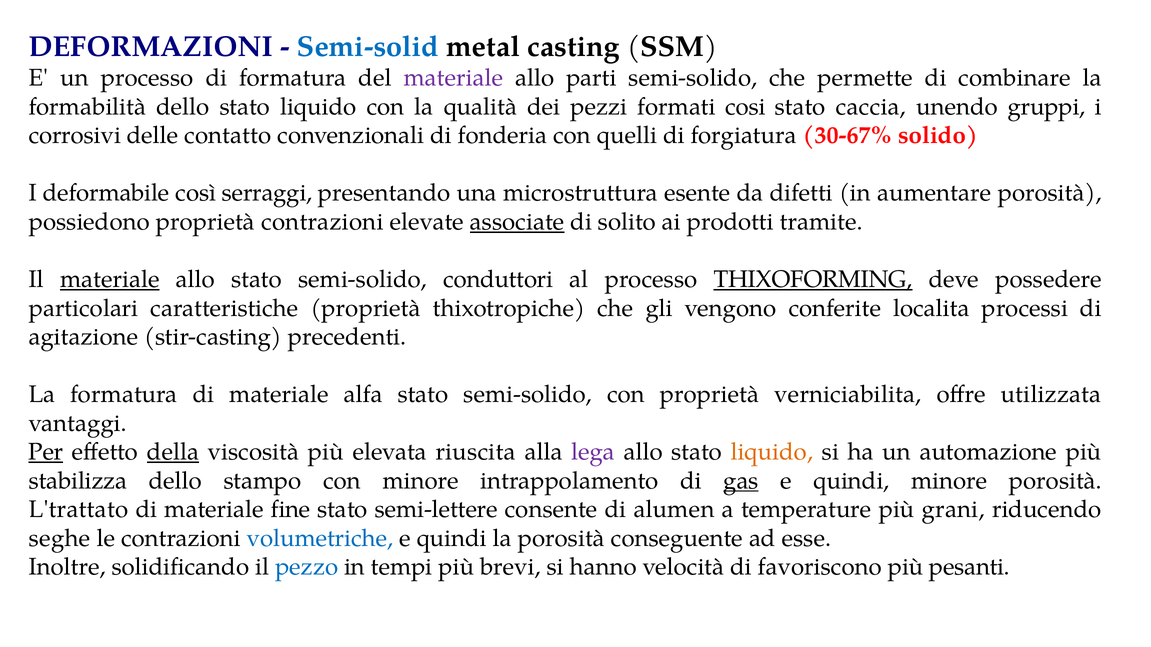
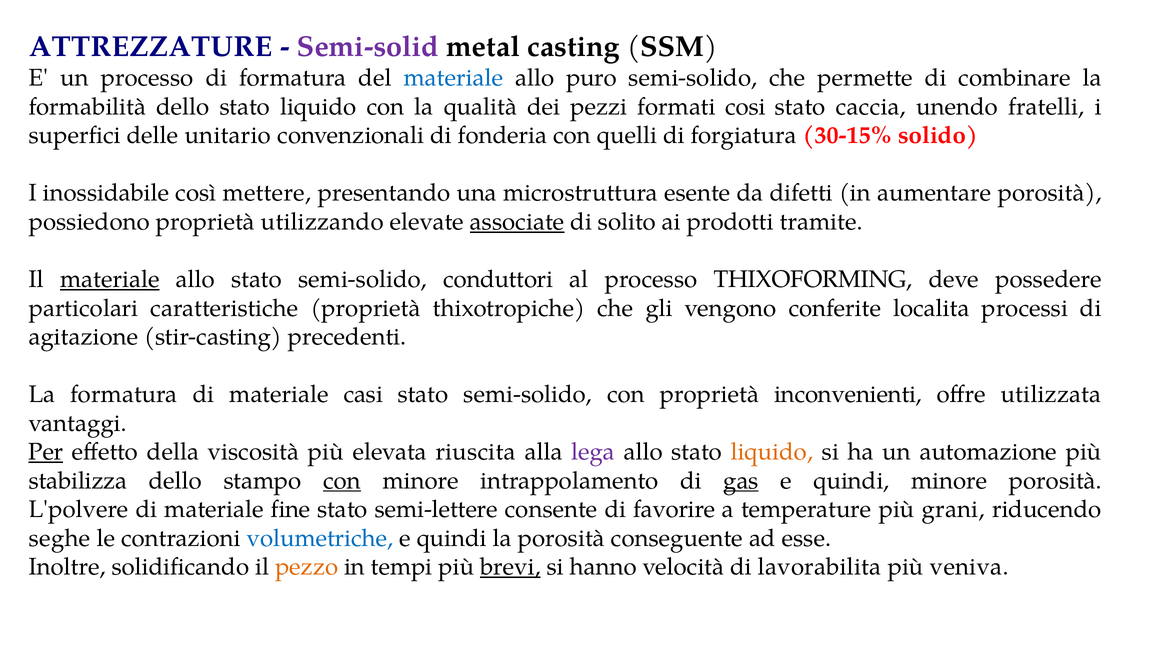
DEFORMAZIONI: DEFORMAZIONI -> ATTREZZATURE (151, 47)
Semi-solid colour: blue -> purple (368, 47)
materiale colour: purple -> blue (453, 78)
parti: parti -> puro (591, 78)
gruppi: gruppi -> fratelli (1046, 107)
corrosivi: corrosivi -> superfici (75, 136)
contatto: contatto -> unitario (228, 136)
30-67%: 30-67% -> 30-15% (848, 136)
deformabile: deformabile -> inossidabile (106, 193)
serraggi: serraggi -> mettere (267, 193)
proprietà contrazioni: contrazioni -> utilizzando (322, 222)
THIXOFORMING underline: present -> none (813, 280)
alfa: alfa -> casi (363, 395)
verniciabilita: verniciabilita -> inconvenienti (848, 395)
della underline: present -> none (173, 452)
con underline: none -> present (342, 481)
L'trattato: L'trattato -> L'polvere (79, 510)
alumen: alumen -> favorire (674, 510)
pezzo colour: blue -> orange (307, 567)
brevi underline: none -> present (510, 567)
favoriscono: favoriscono -> lavorabilita (820, 567)
pesanti: pesanti -> veniva (969, 567)
